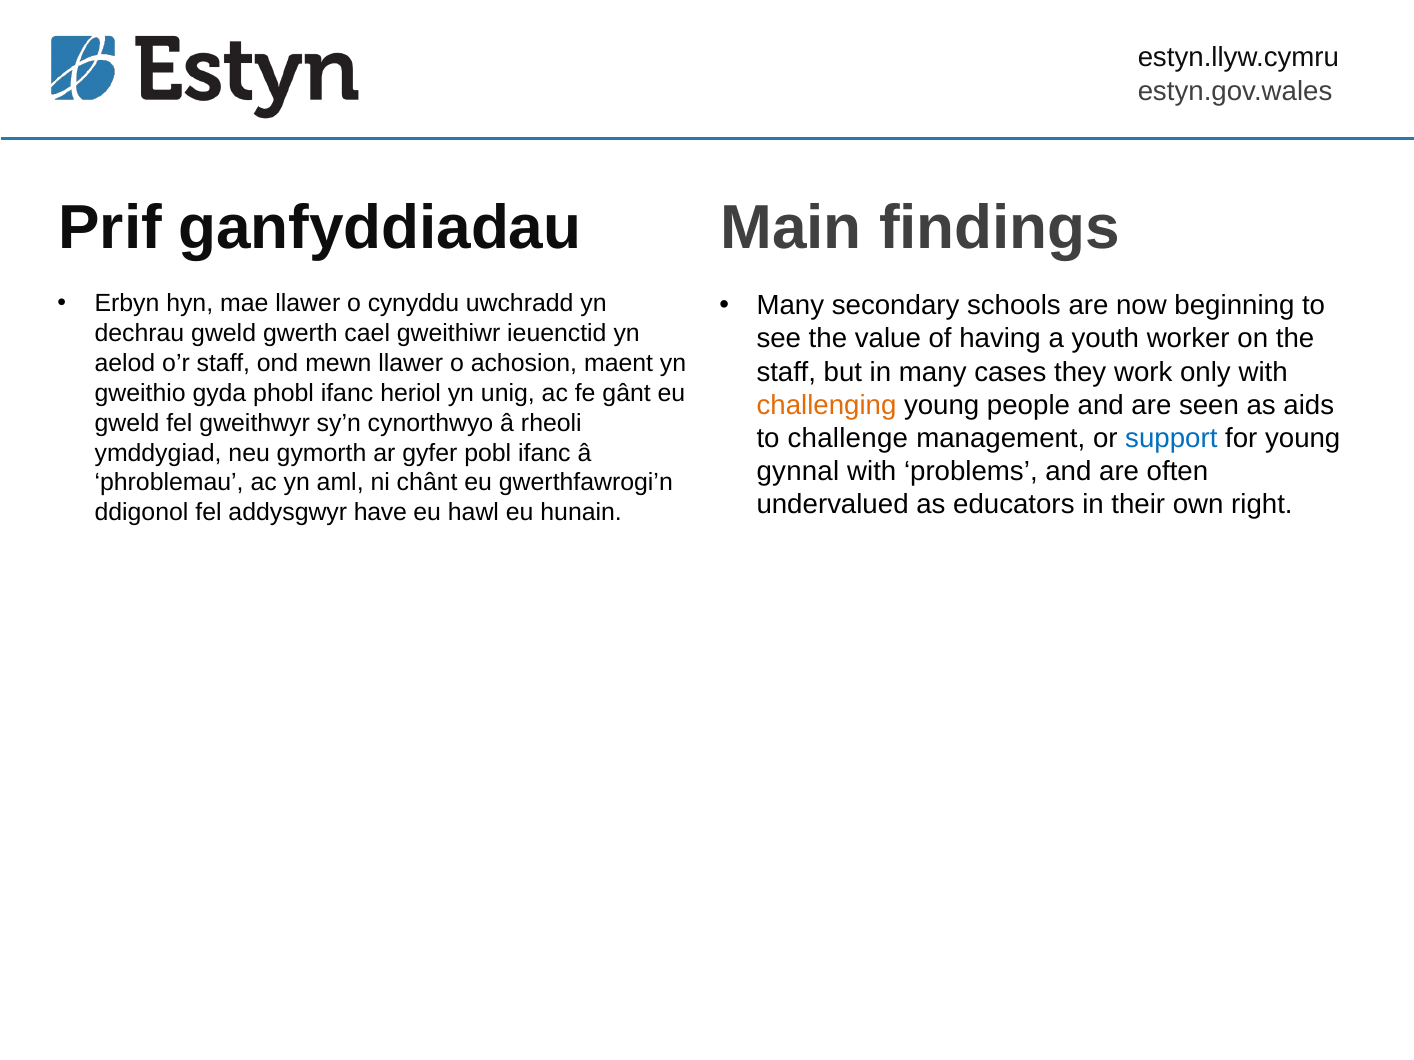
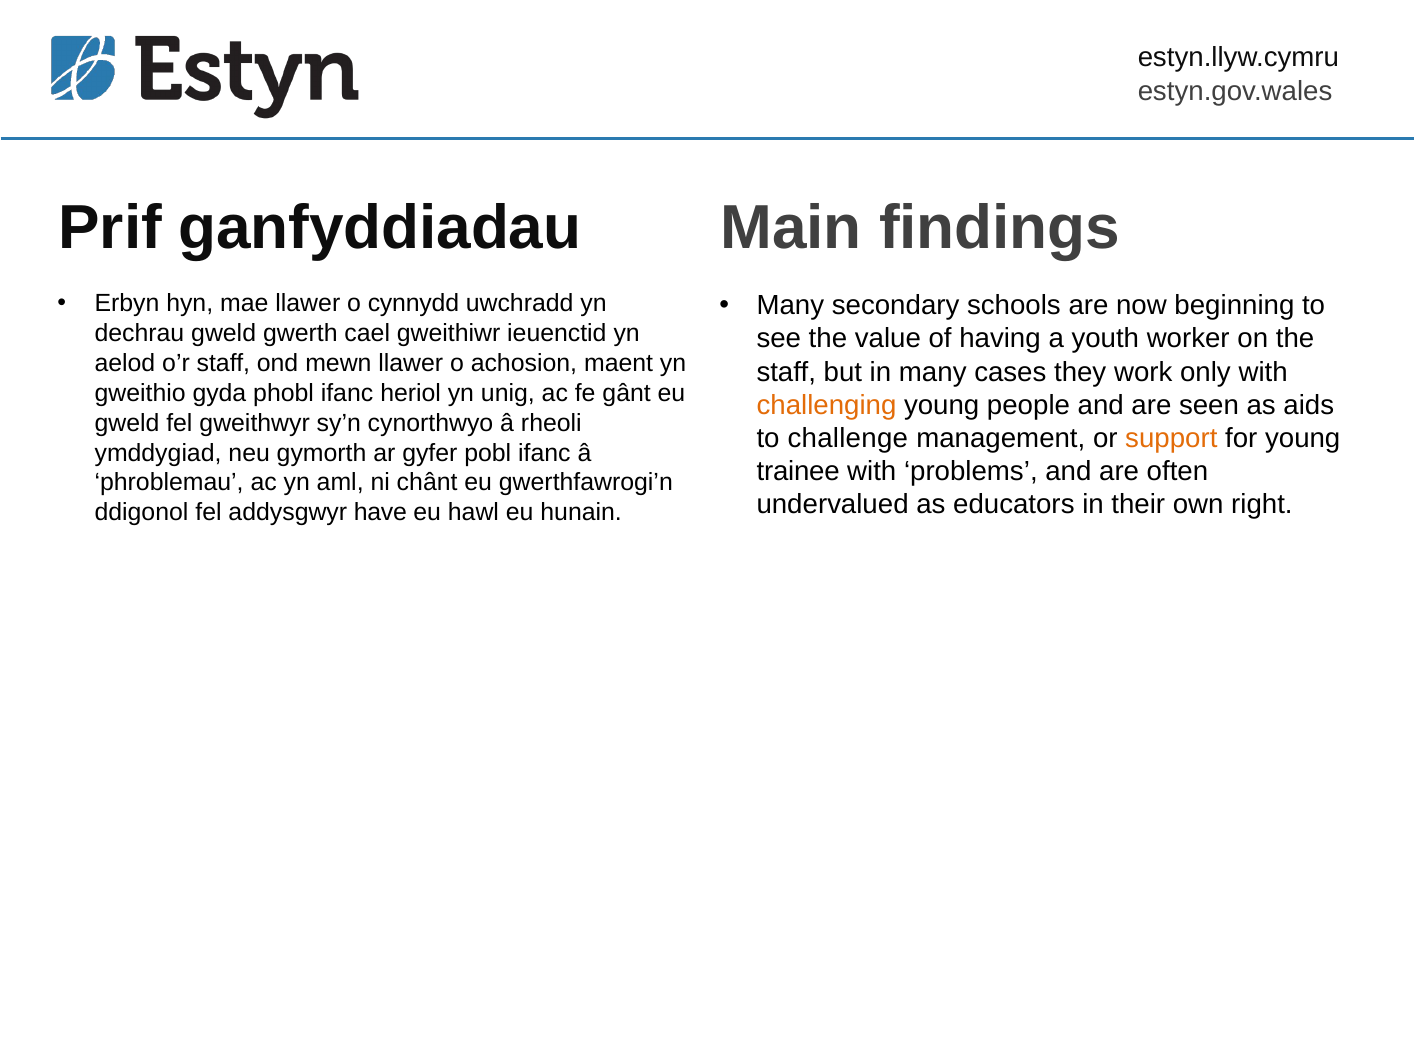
cynyddu: cynyddu -> cynnydd (413, 304)
support colour: blue -> orange (1171, 438)
gynnal: gynnal -> trainee (798, 472)
